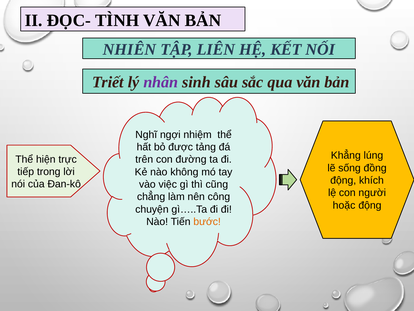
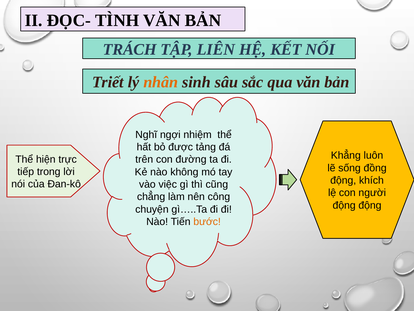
NHIÊN: NHIÊN -> TRÁCH (130, 49)
nhân colour: purple -> orange (161, 82)
lúng: lúng -> luôn (373, 155)
hoặc: hoặc -> động (344, 205)
